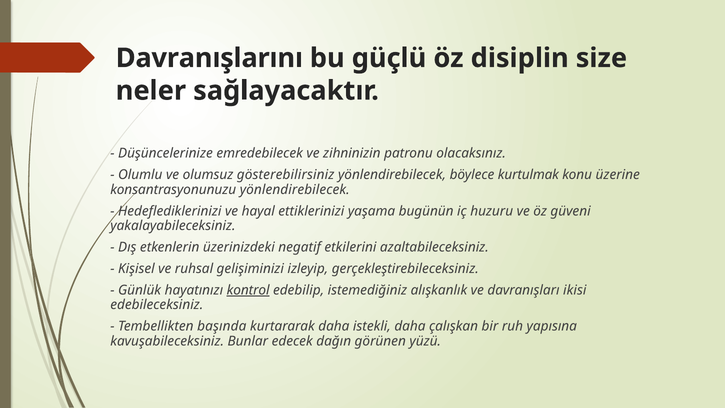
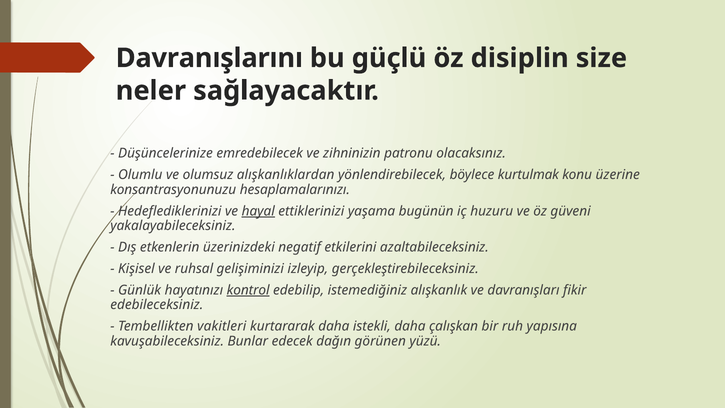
gösterebilirsiniz: gösterebilirsiniz -> alışkanlıklardan (286, 175)
konsantrasyonunuzu yönlendirebilecek: yönlendirebilecek -> hesaplamalarınızı (295, 190)
hayal underline: none -> present (258, 211)
ikisi: ikisi -> fikir (575, 290)
başında: başında -> vakitleri (222, 326)
